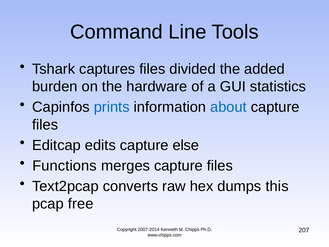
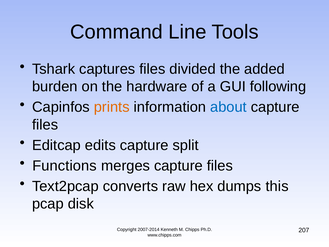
statistics: statistics -> following (278, 87)
prints colour: blue -> orange (112, 107)
else: else -> split (186, 145)
free: free -> disk (81, 204)
